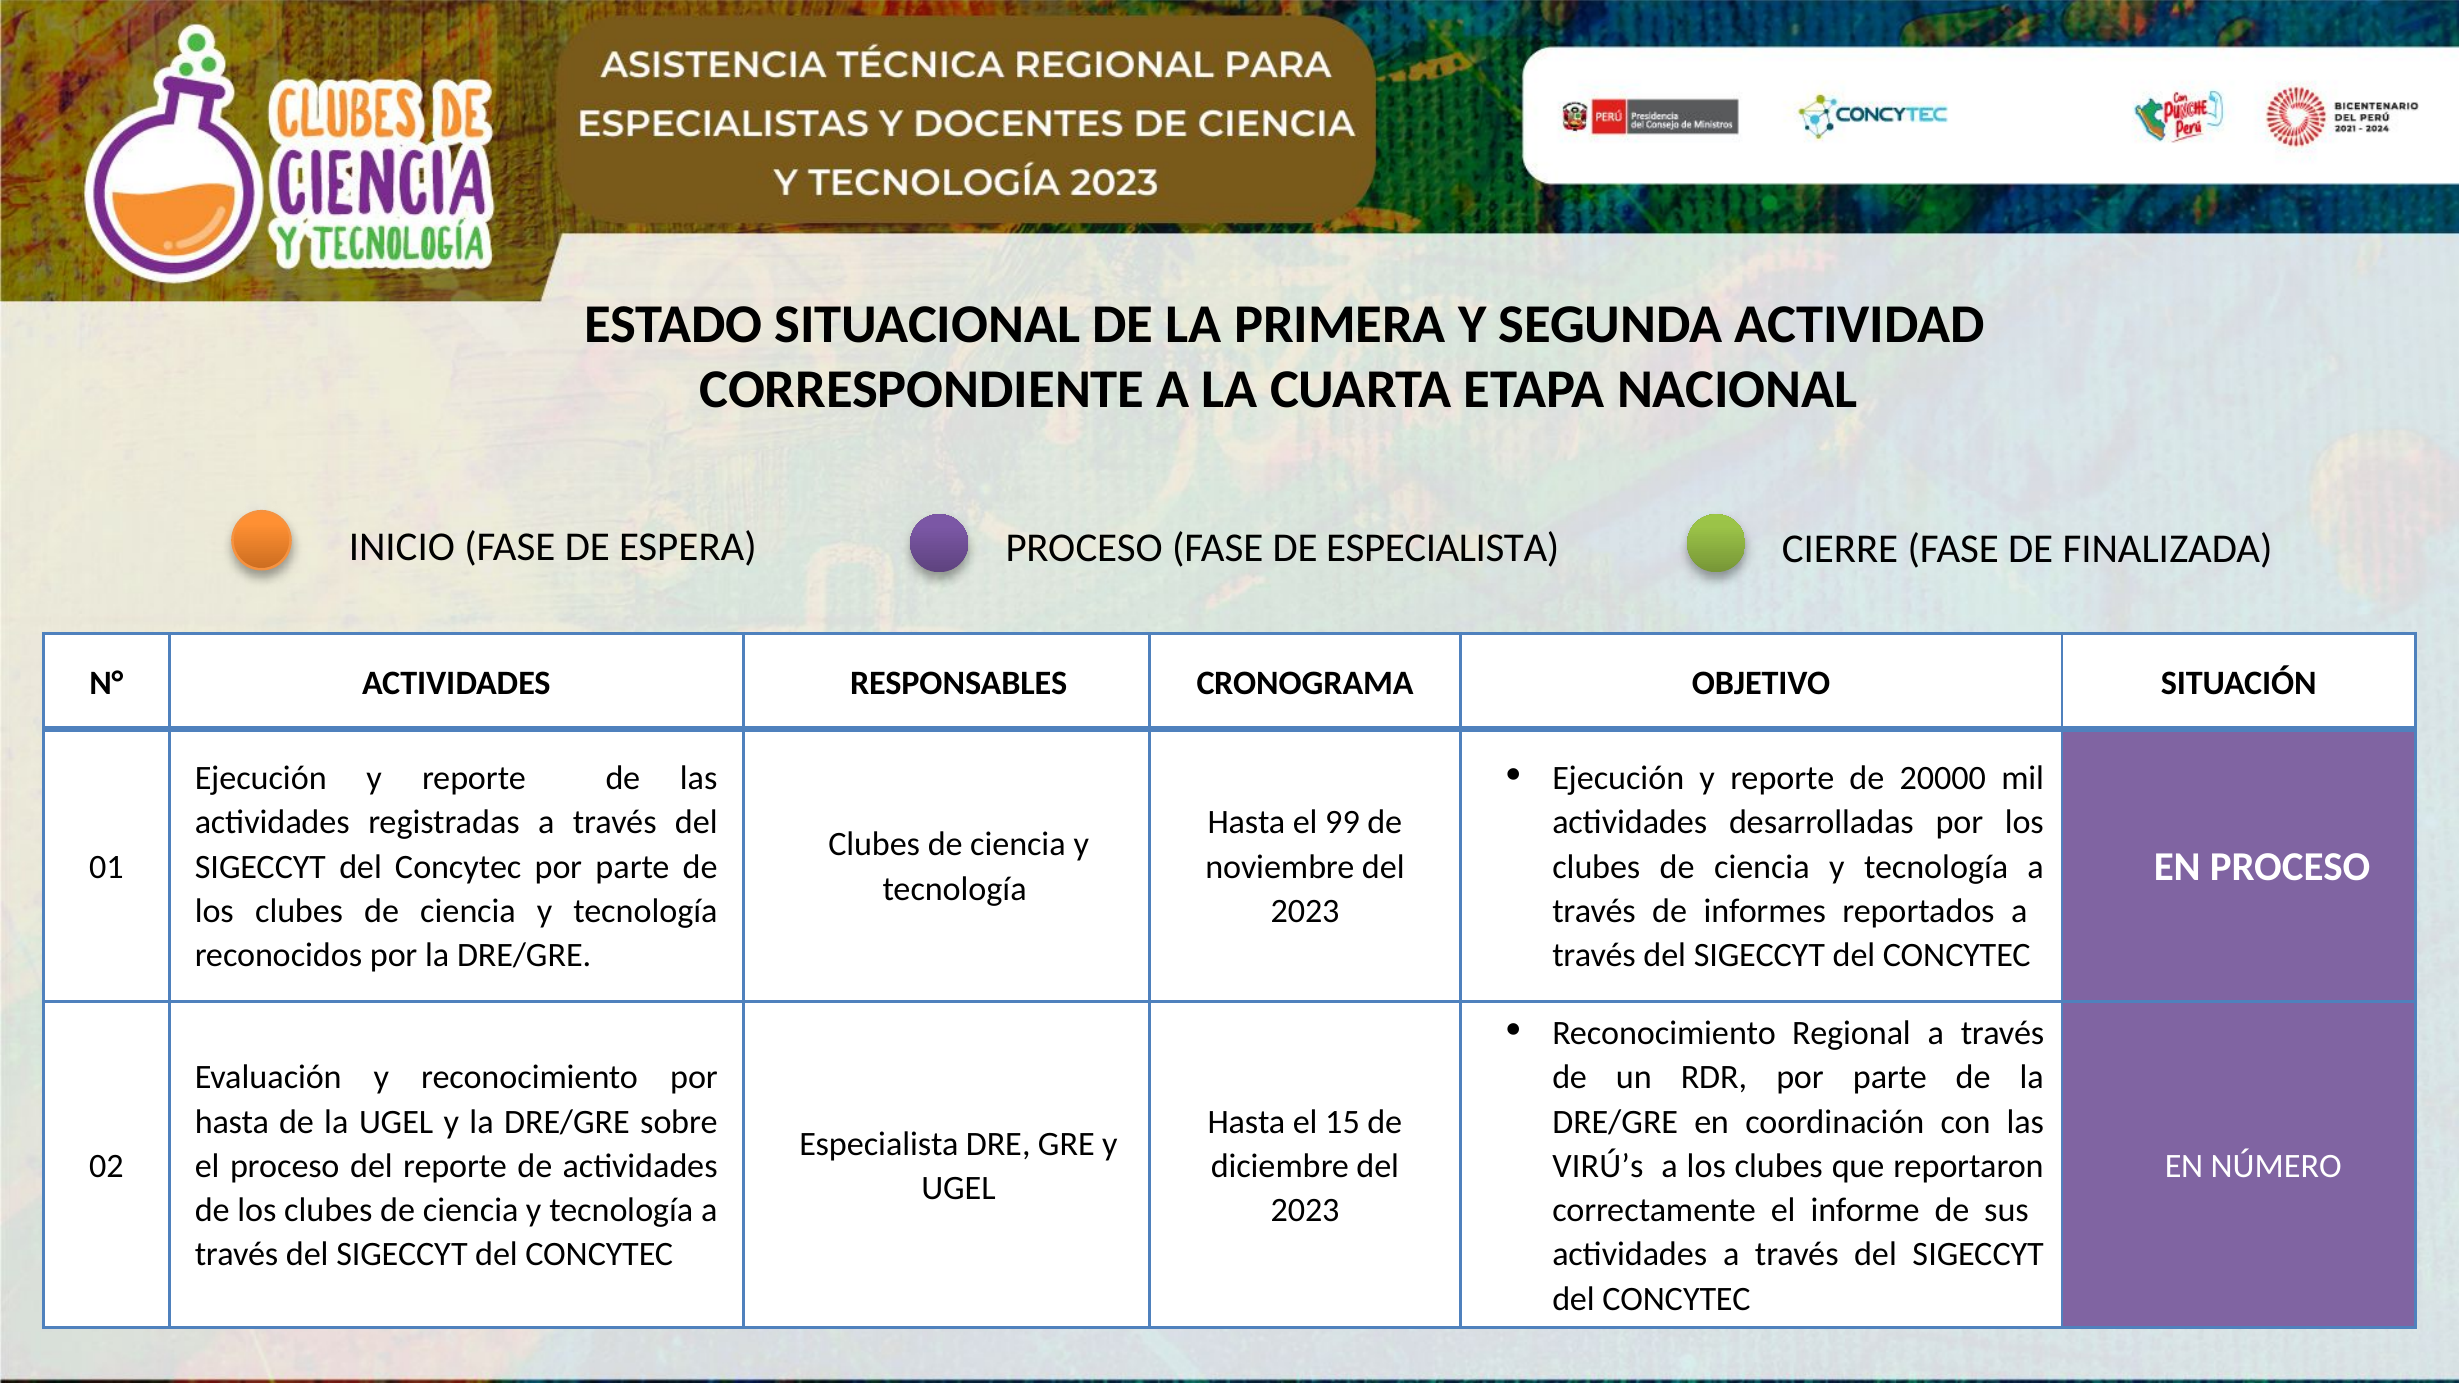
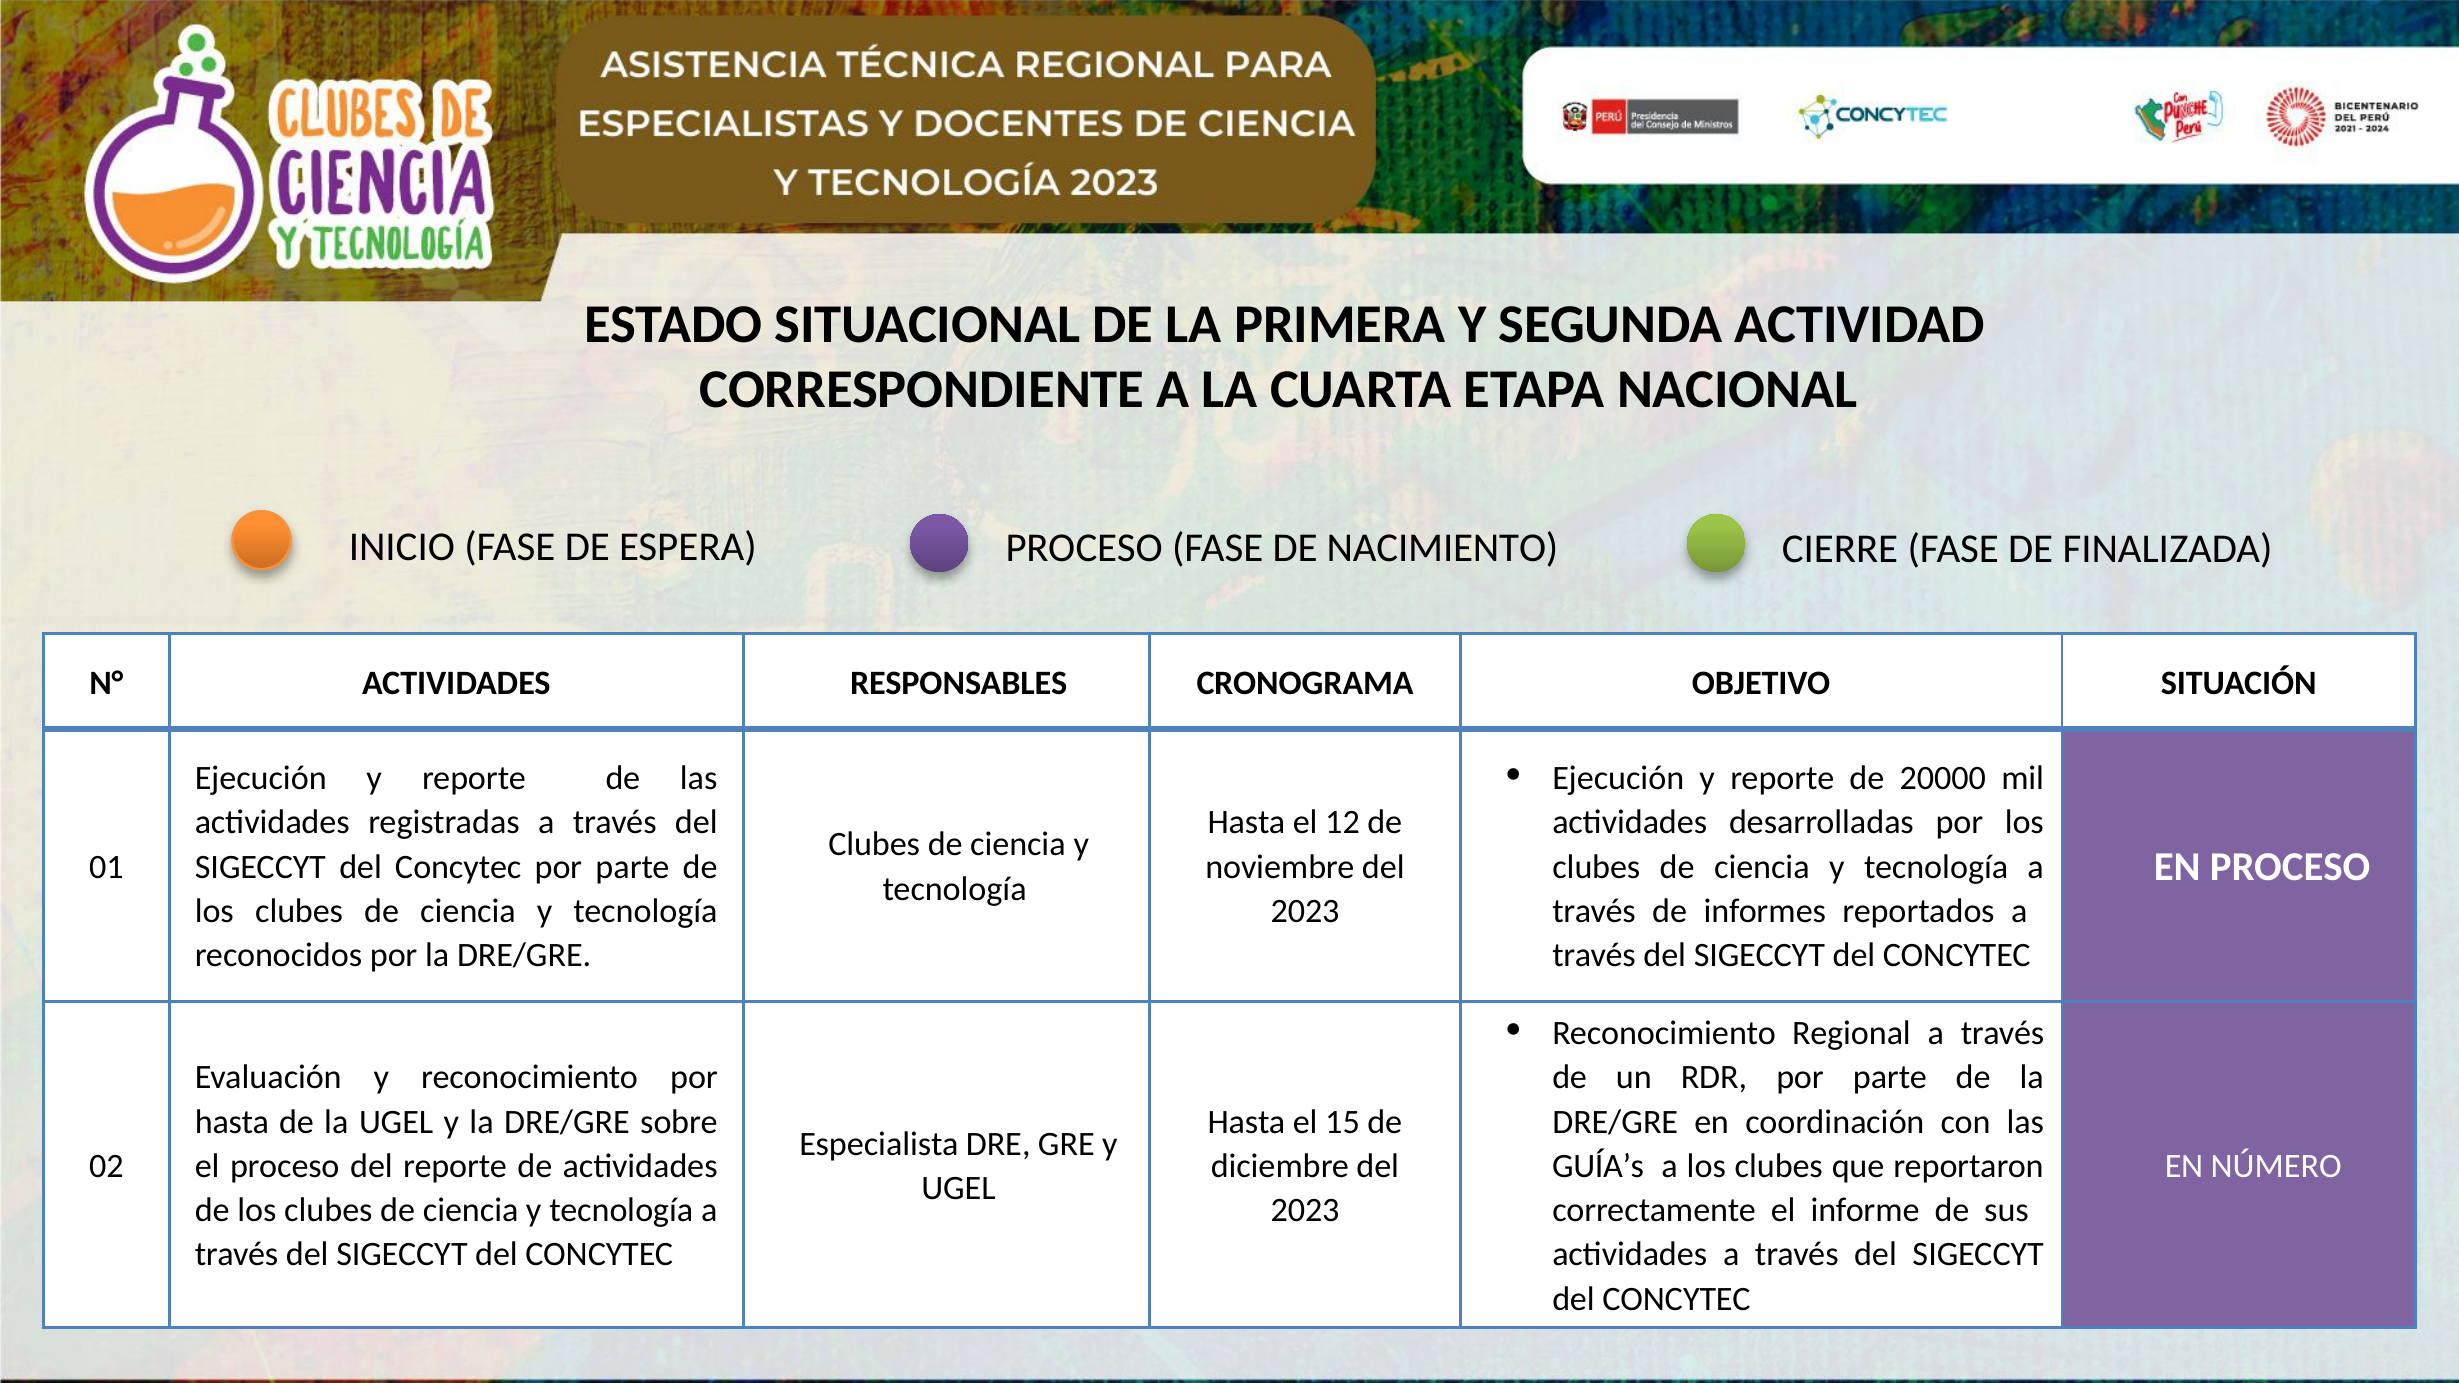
DE ESPECIALISTA: ESPECIALISTA -> NACIMIENTO (1443, 548)
99: 99 -> 12 (1343, 823)
VIRÚ’s: VIRÚ’s -> GUÍA’s (1598, 1166)
